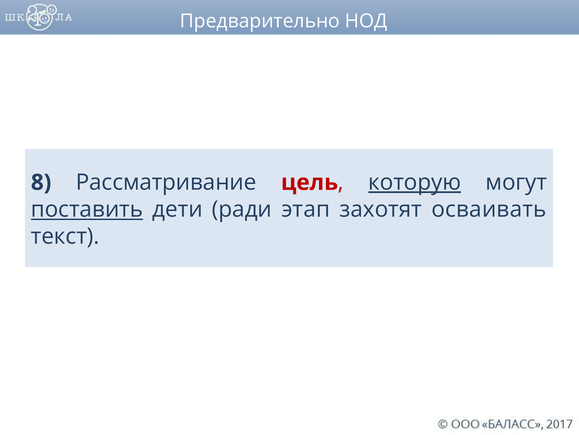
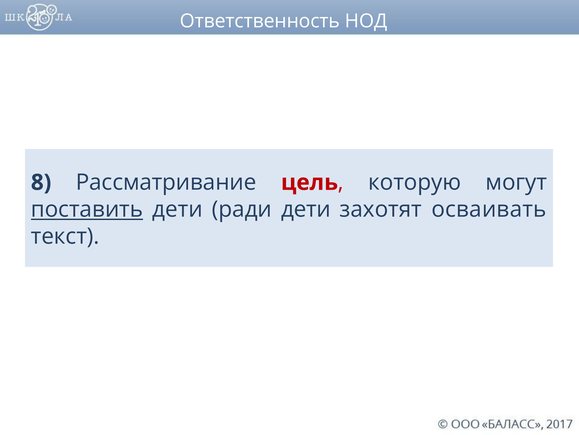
Предварительно: Предварительно -> Ответственность (260, 21)
которую underline: present -> none (415, 182)
ради этап: этап -> дети (306, 209)
